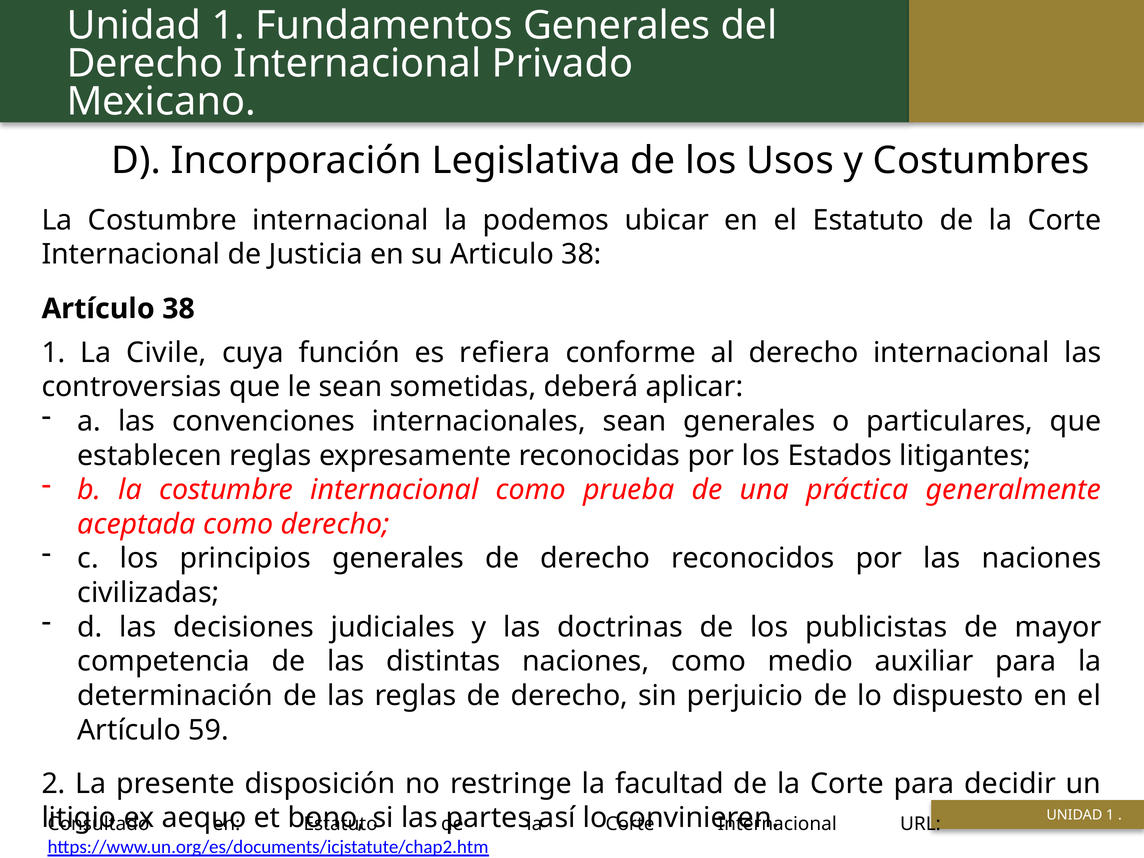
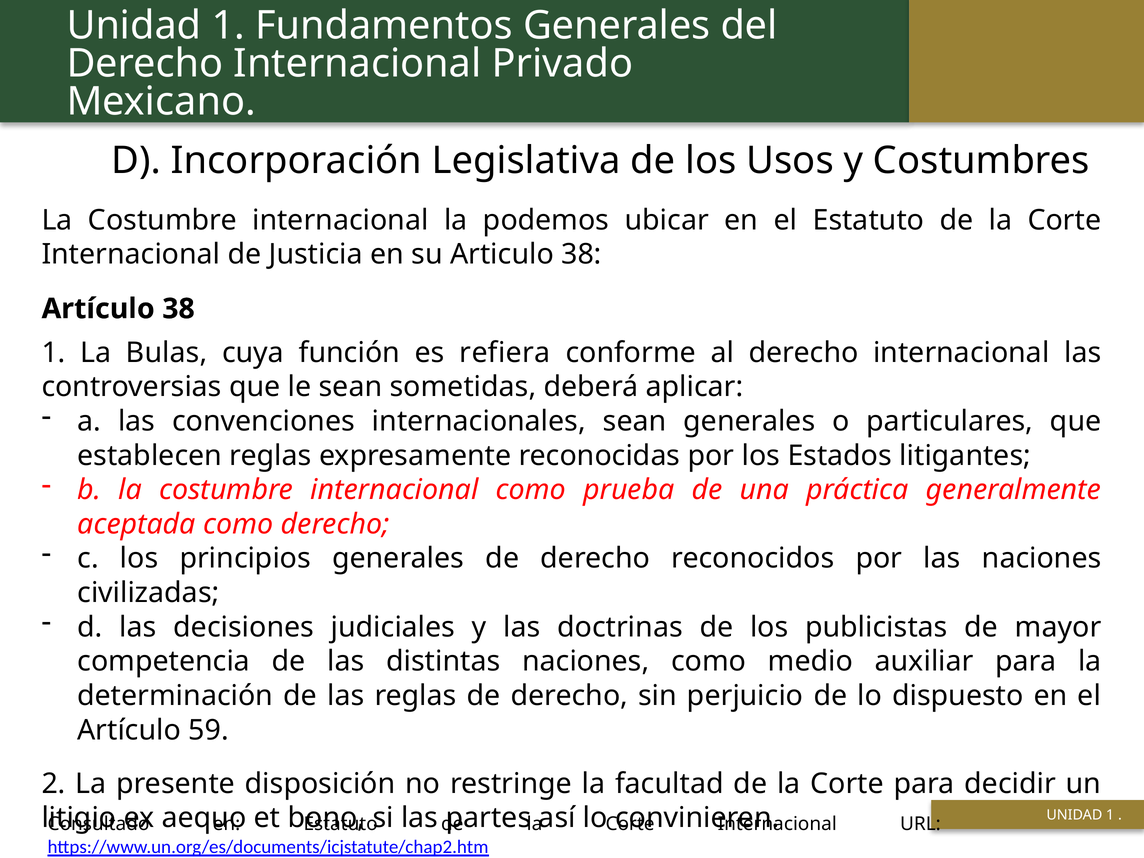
Civile: Civile -> Bulas (167, 353)
